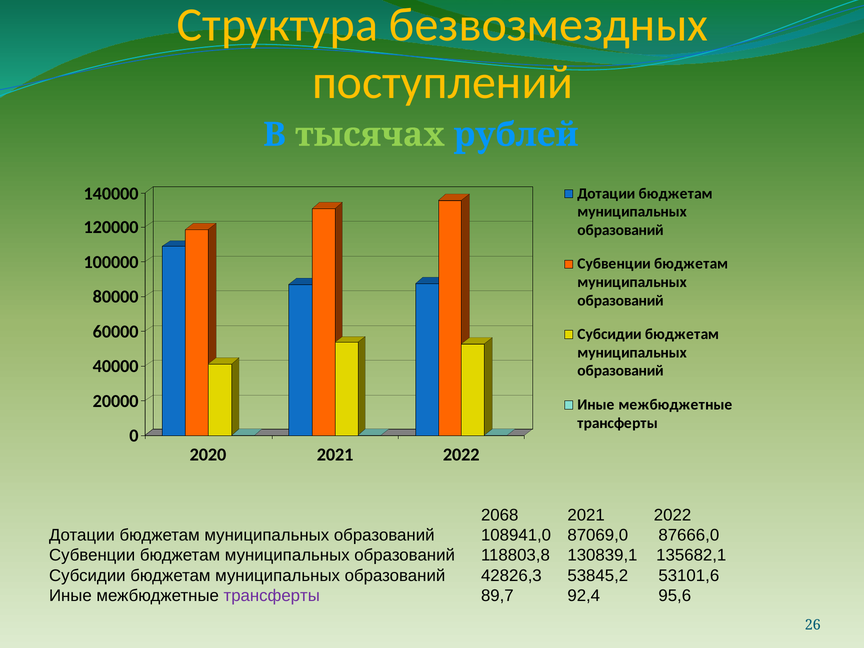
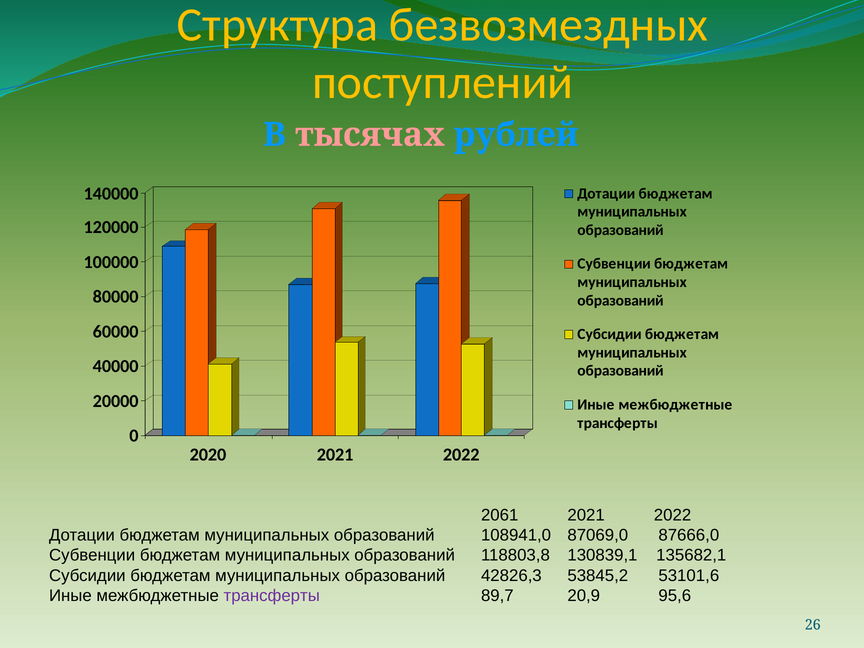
тысячах colour: light green -> pink (370, 135)
2068: 2068 -> 2061 (500, 515)
92,4: 92,4 -> 20,9 (584, 596)
